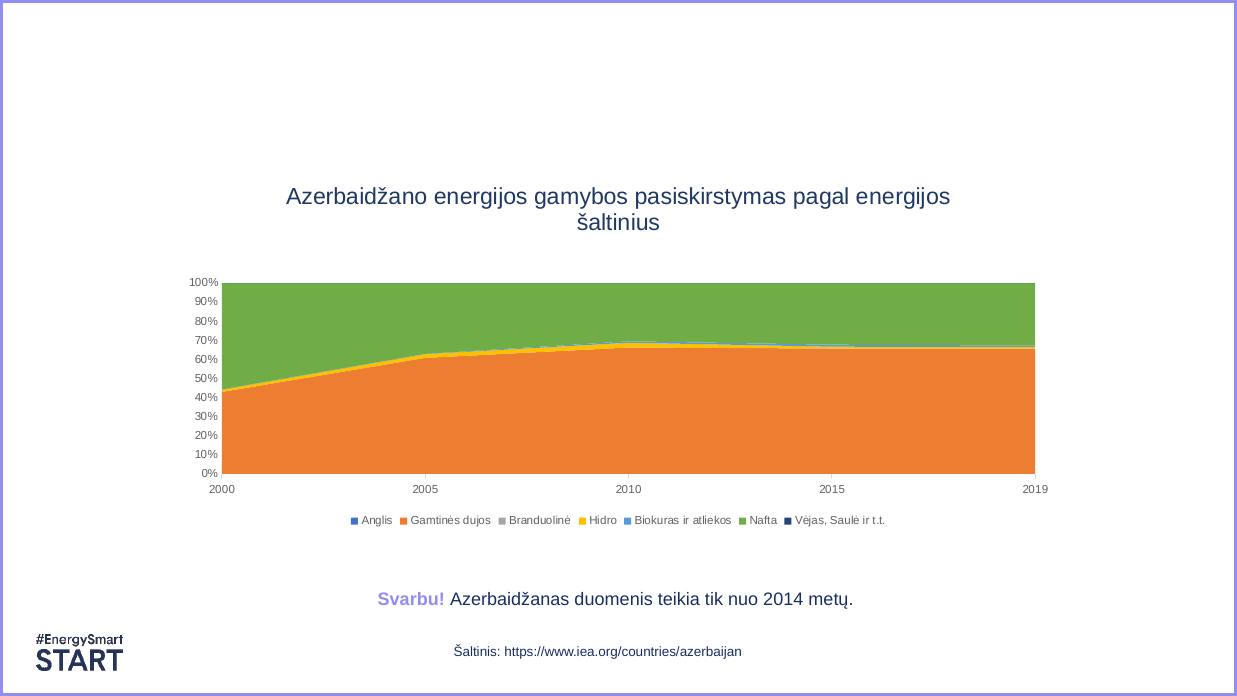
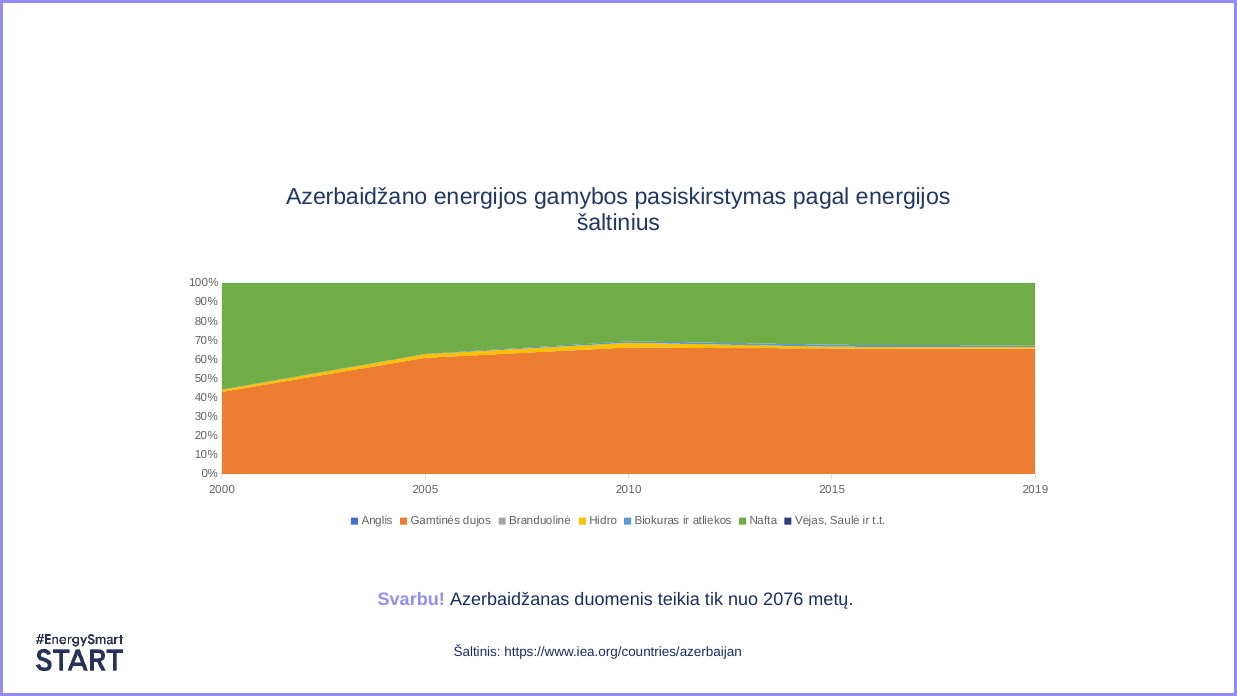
2014: 2014 -> 2076 (783, 600)
